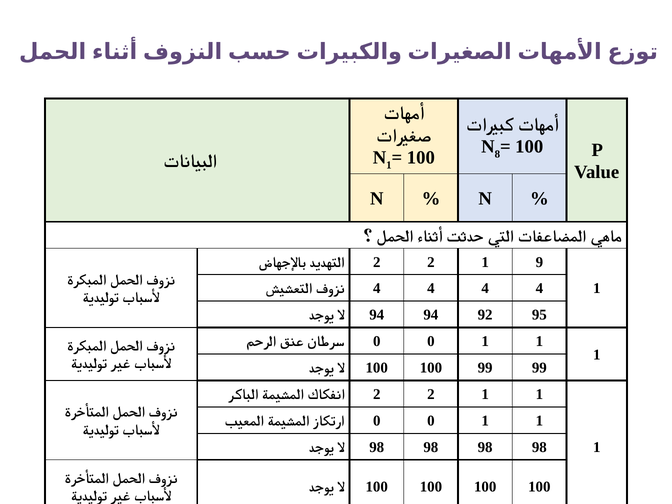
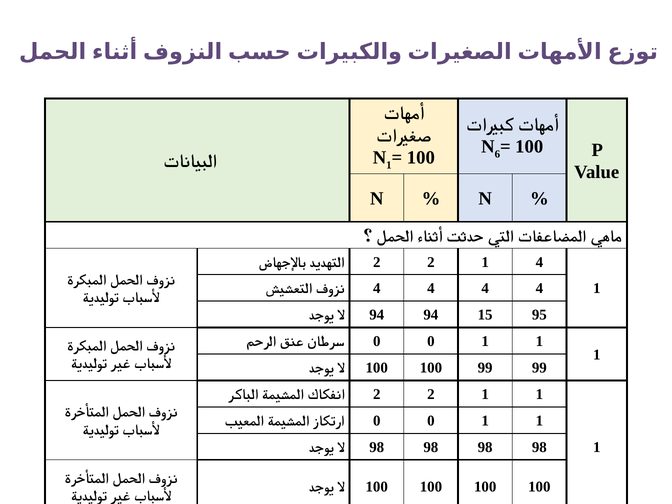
8: 8 -> 6 (497, 154)
1 9: 9 -> 4 (539, 262)
92: 92 -> 15 (485, 315)
